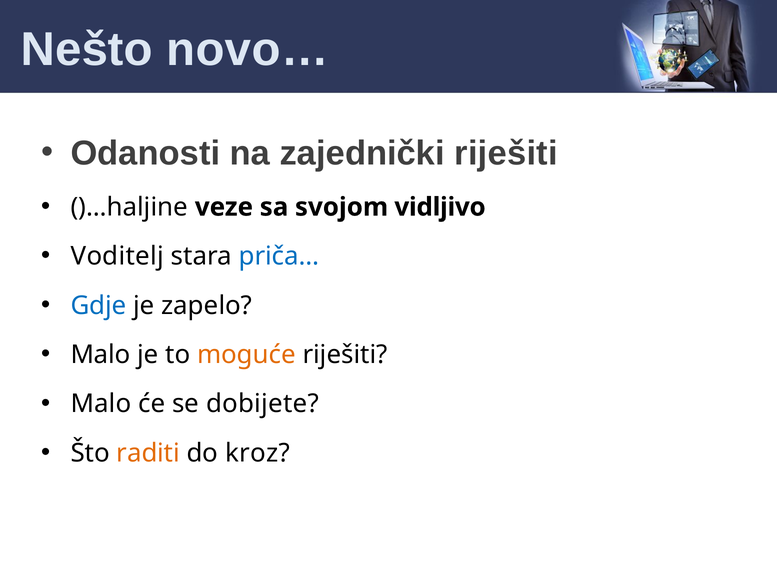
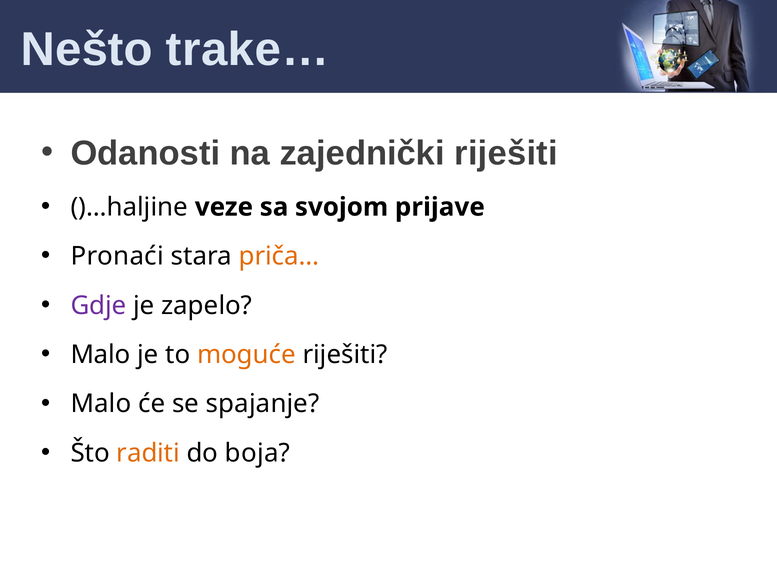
novo…: novo… -> trake… (247, 49)
vidljivo: vidljivo -> prijave (440, 207)
Voditelj: Voditelj -> Pronaći (117, 256)
priča… colour: blue -> orange (279, 256)
Gdje colour: blue -> purple (99, 305)
dobijete: dobijete -> spajanje (263, 404)
kroz: kroz -> boja (257, 453)
